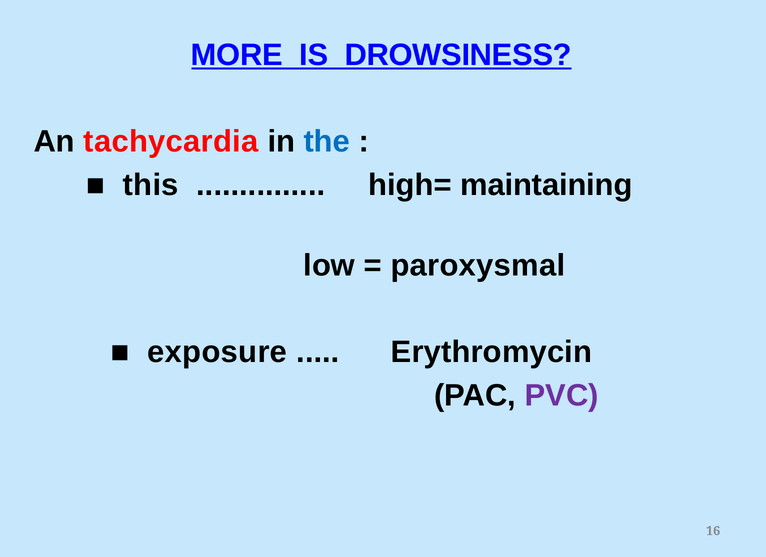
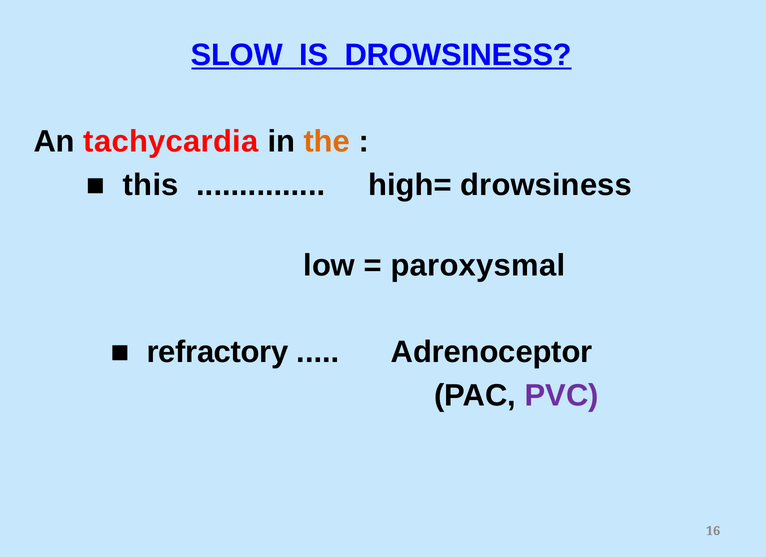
MORE: MORE -> SLOW (237, 55)
the colour: blue -> orange (327, 142)
high= maintaining: maintaining -> drowsiness (546, 185)
exposure: exposure -> refractory (218, 352)
Erythromycin: Erythromycin -> Adrenoceptor (492, 352)
